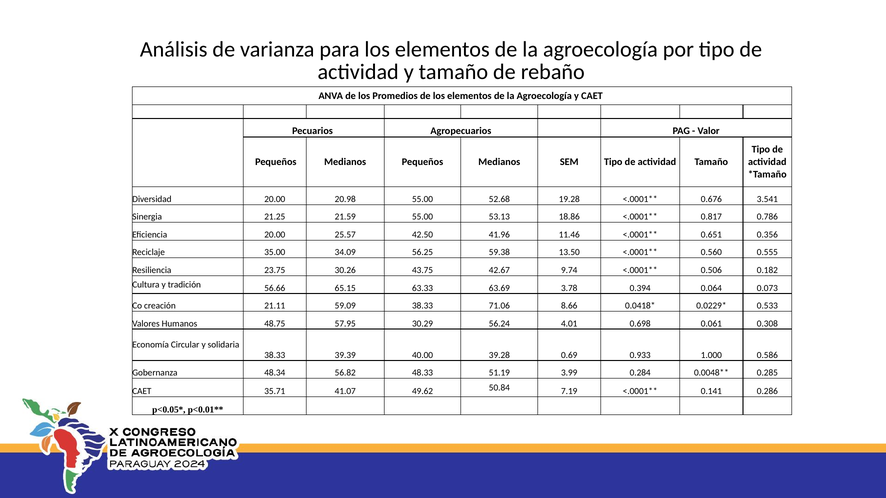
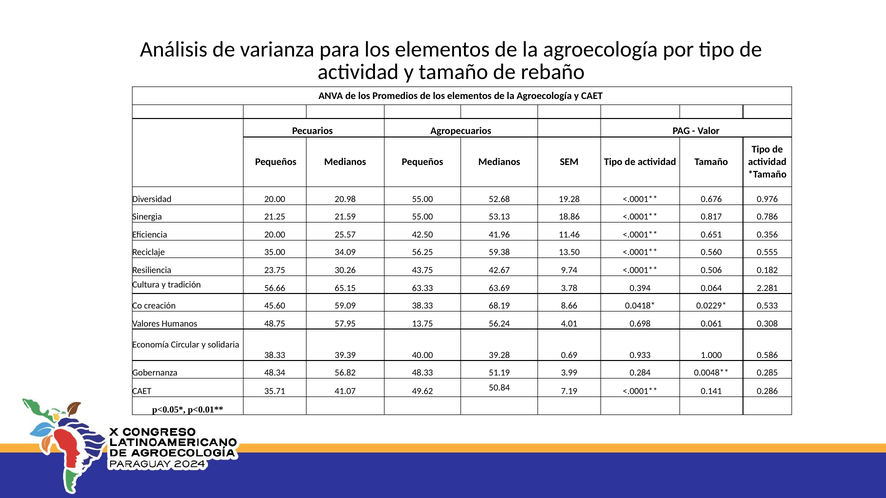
3.541: 3.541 -> 0.976 (767, 199)
0.073: 0.073 -> 2.281 (767, 288)
21.11: 21.11 -> 45.60 (275, 306)
71.06: 71.06 -> 68.19 (499, 306)
30.29: 30.29 -> 13.75 (423, 324)
